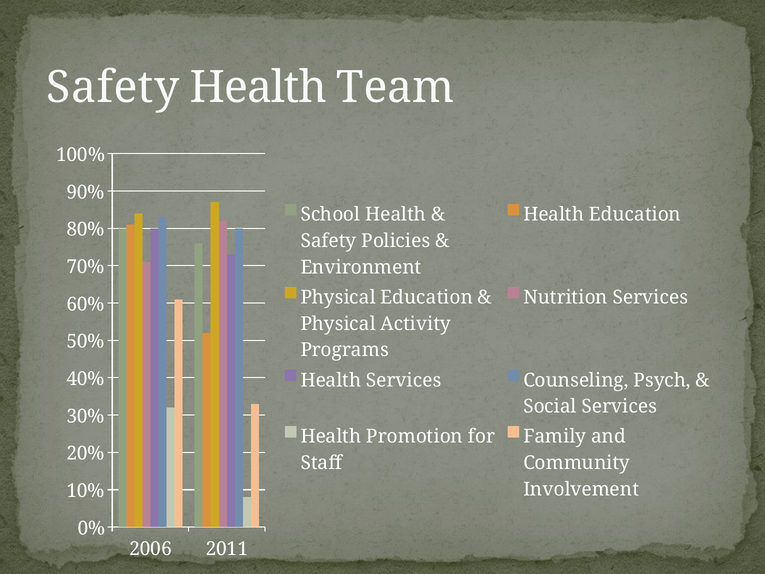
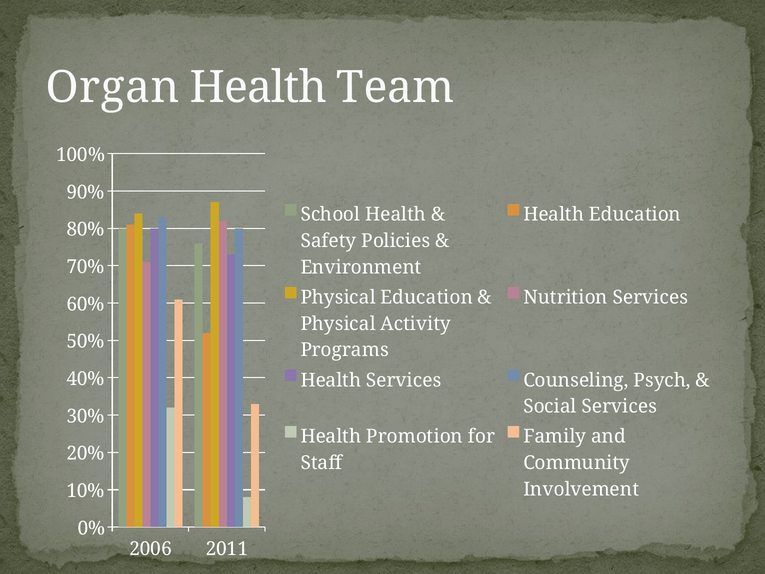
Safety: Safety -> Organ (113, 87)
